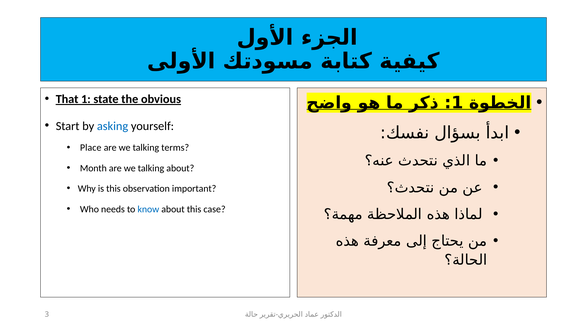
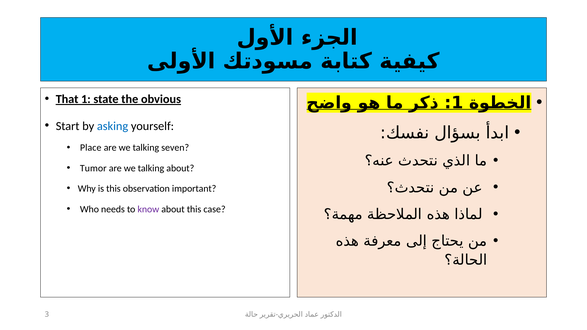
terms: terms -> seven (175, 148)
Month: Month -> Tumor (93, 168)
know colour: blue -> purple (148, 209)
